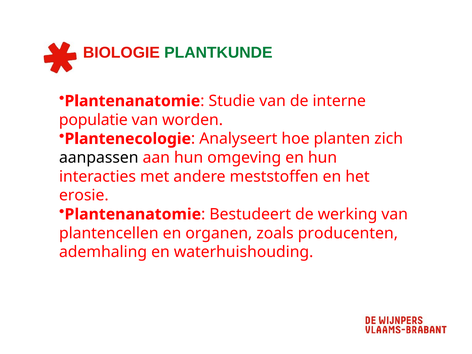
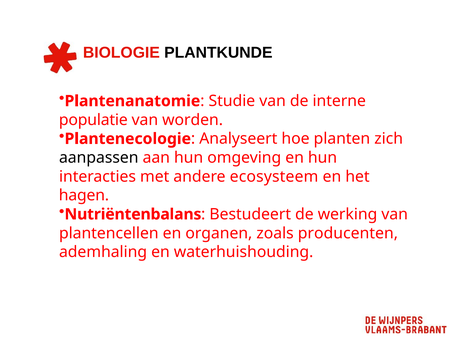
PLANTKUNDE colour: green -> black (218, 53)
meststoffen: meststoffen -> ecosysteem (274, 177)
erosie: erosie -> hagen (84, 195)
Plantenanatomie: Plantenanatomie -> Nutriëntenbalans (133, 214)
